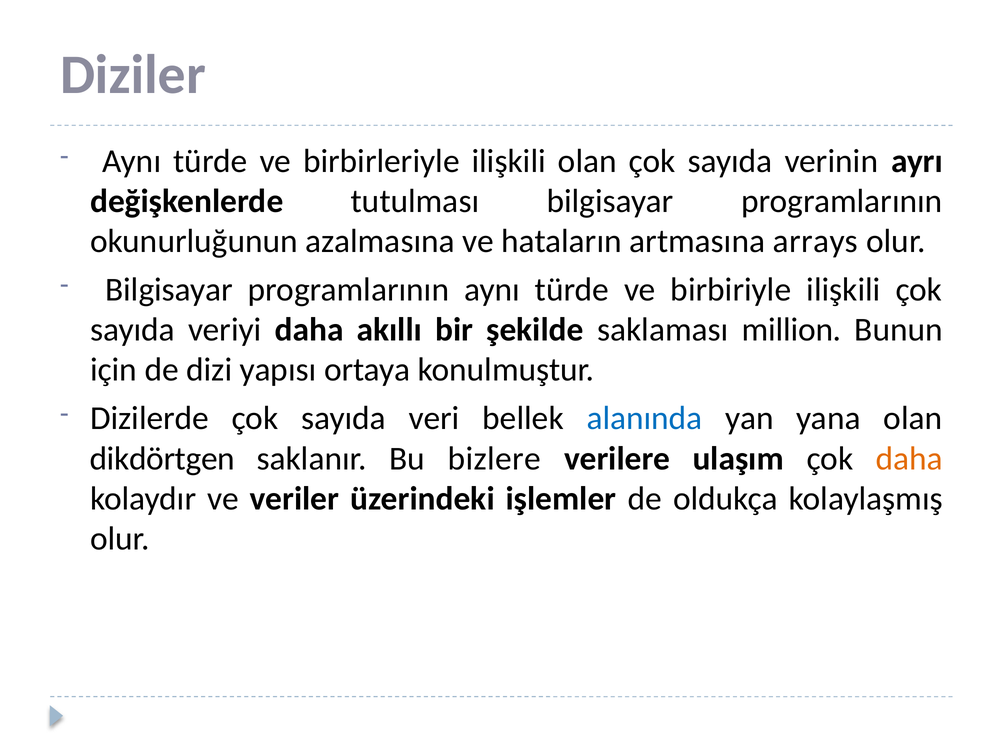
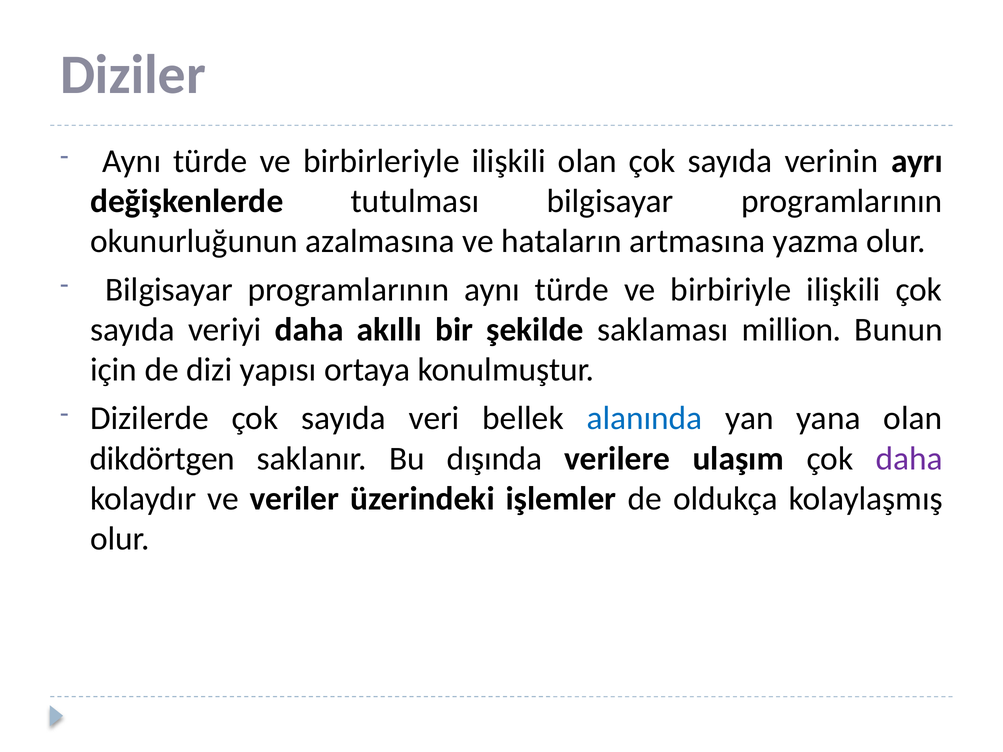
arrays: arrays -> yazma (816, 241)
bizlere: bizlere -> dışında (494, 459)
daha colour: orange -> purple (909, 459)
